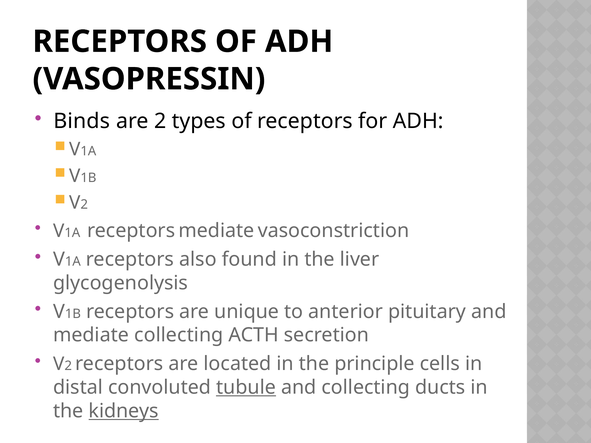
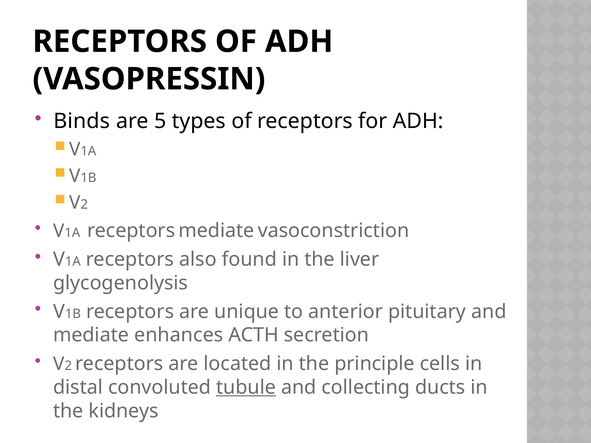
are 2: 2 -> 5 (160, 121)
mediate collecting: collecting -> enhances (179, 335)
kidneys underline: present -> none (124, 411)
